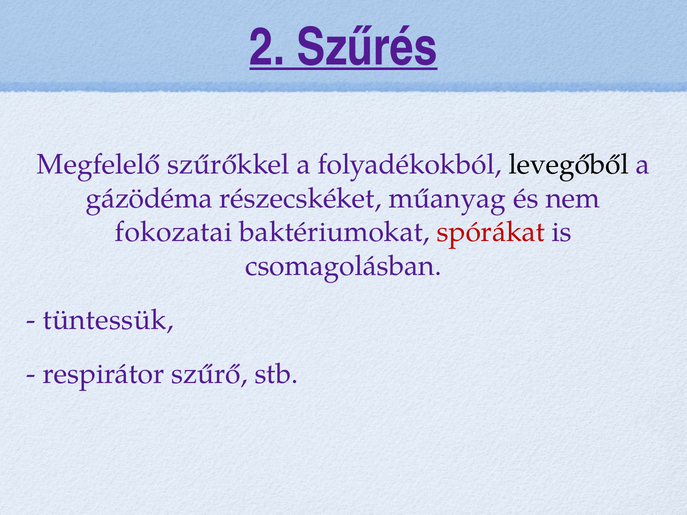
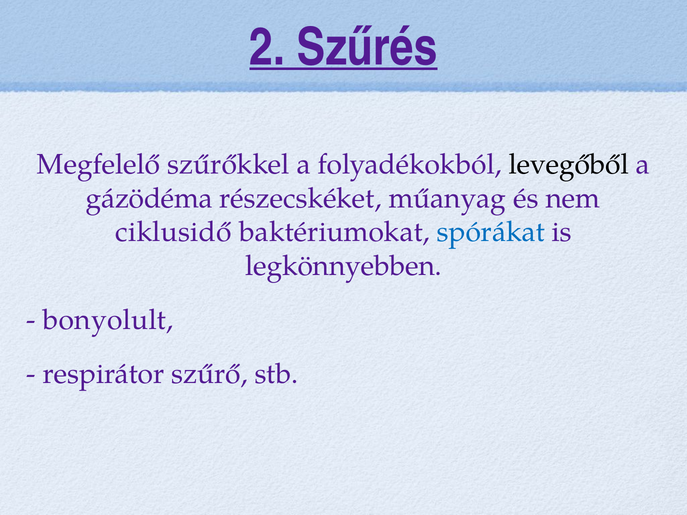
fokozatai: fokozatai -> ciklusidő (174, 232)
spórákat colour: red -> blue (491, 232)
csomagolásban: csomagolásban -> legkönnyebben (344, 266)
tüntessük: tüntessük -> bonyolult (108, 320)
